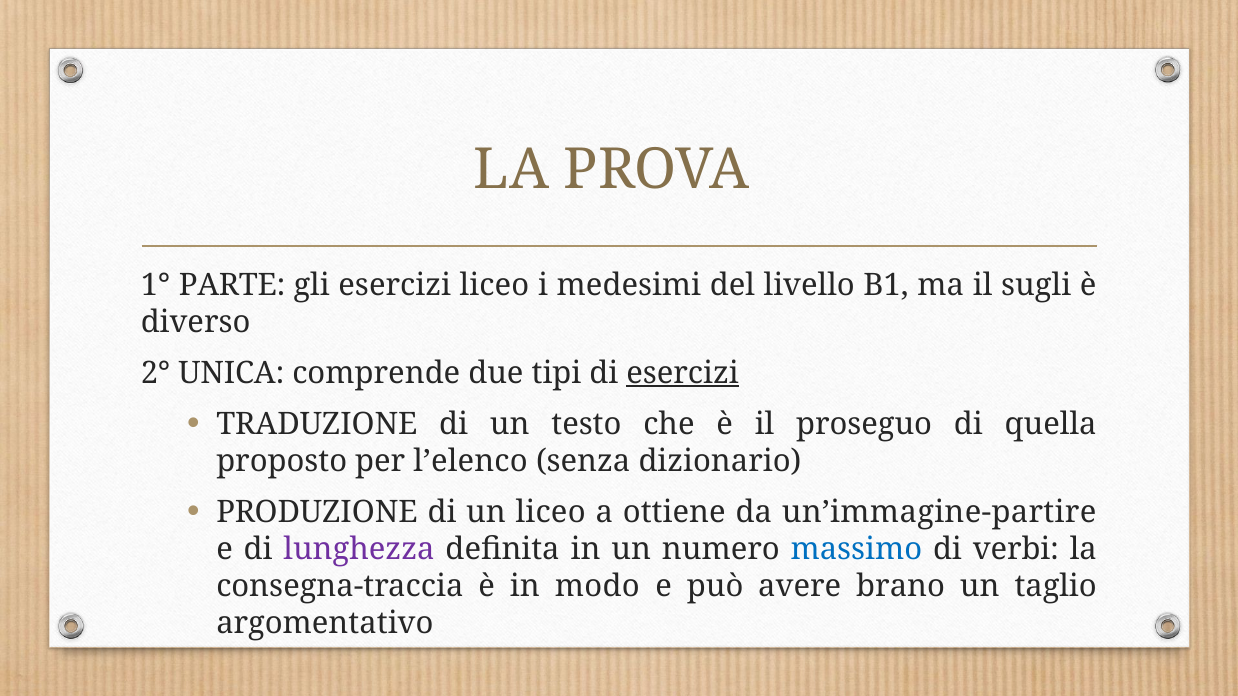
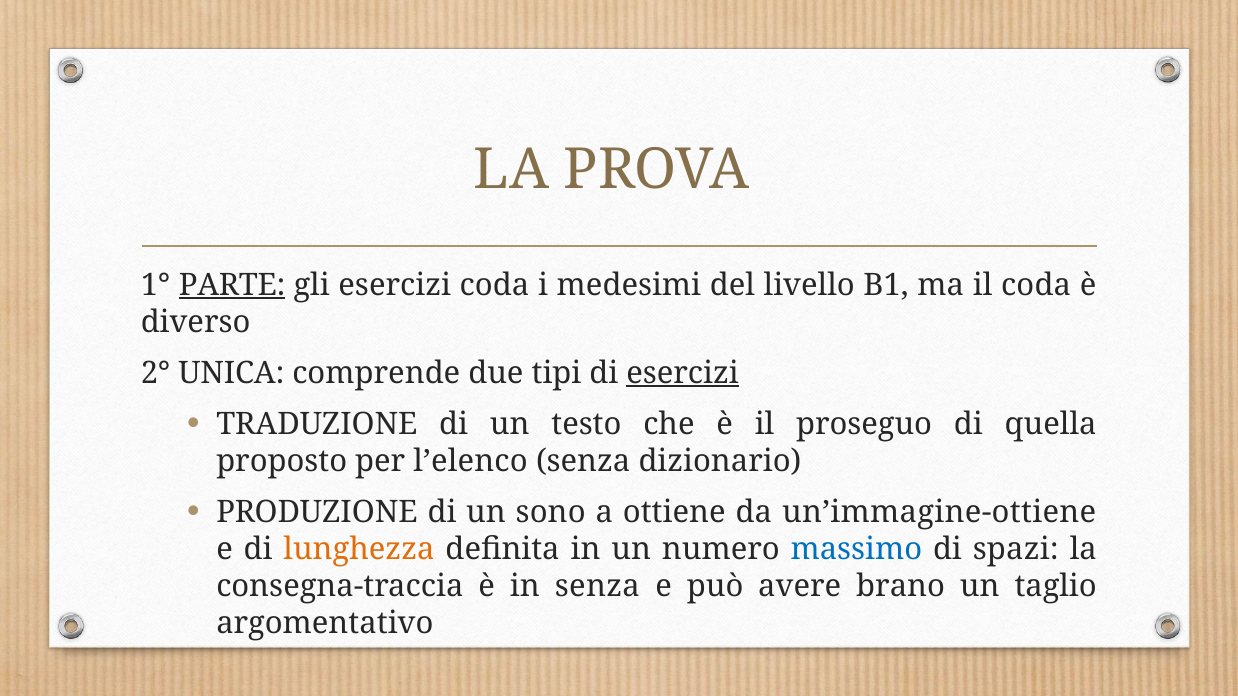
PARTE underline: none -> present (232, 285)
esercizi liceo: liceo -> coda (495, 285)
il sugli: sugli -> coda (1036, 285)
un liceo: liceo -> sono (551, 513)
un’immagine-partire: un’immagine-partire -> un’immagine-ottiene (939, 513)
lunghezza colour: purple -> orange (359, 550)
verbi: verbi -> spazi (1016, 550)
in modo: modo -> senza (597, 587)
